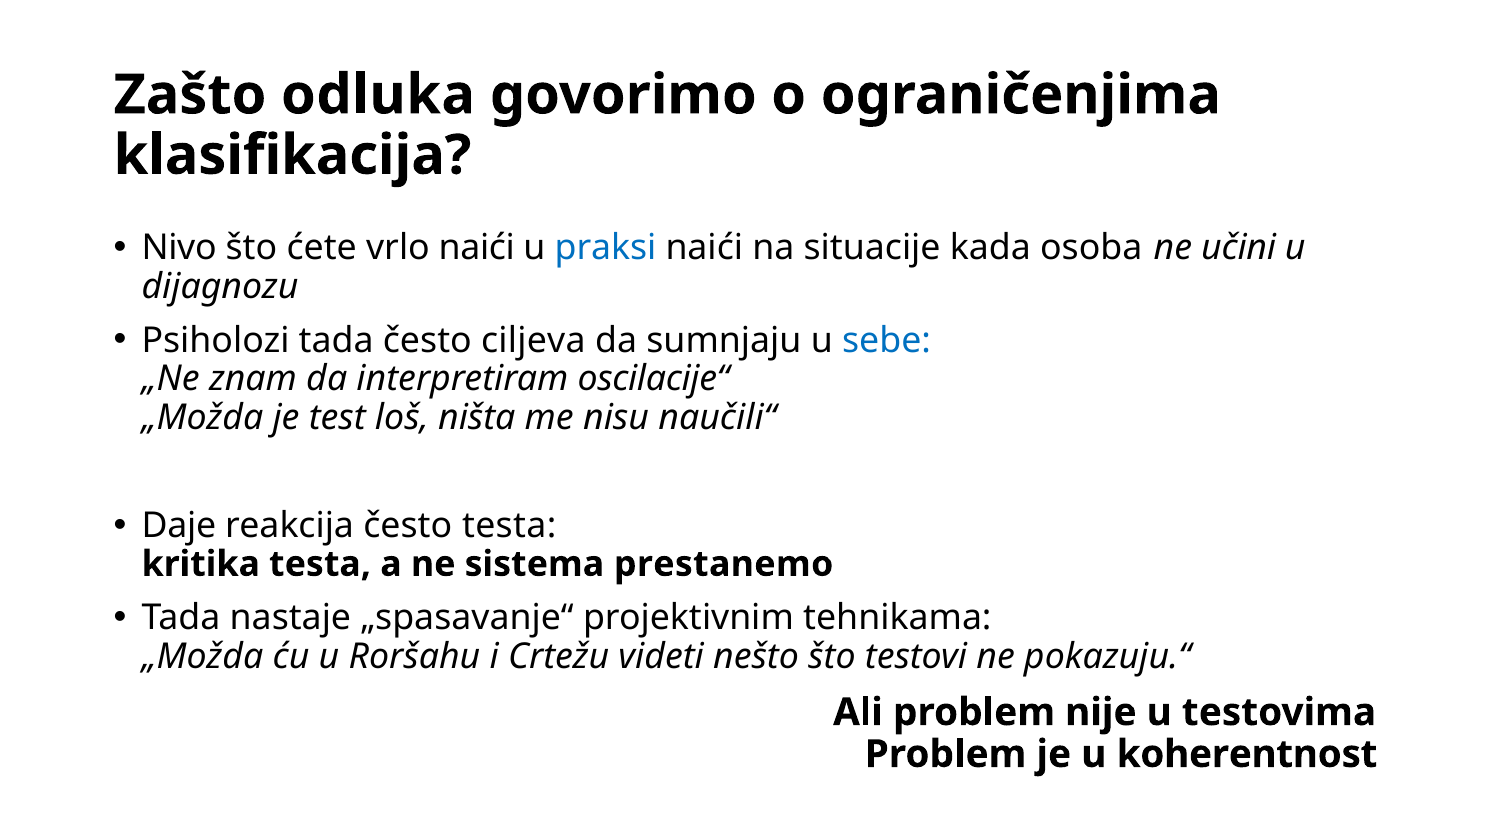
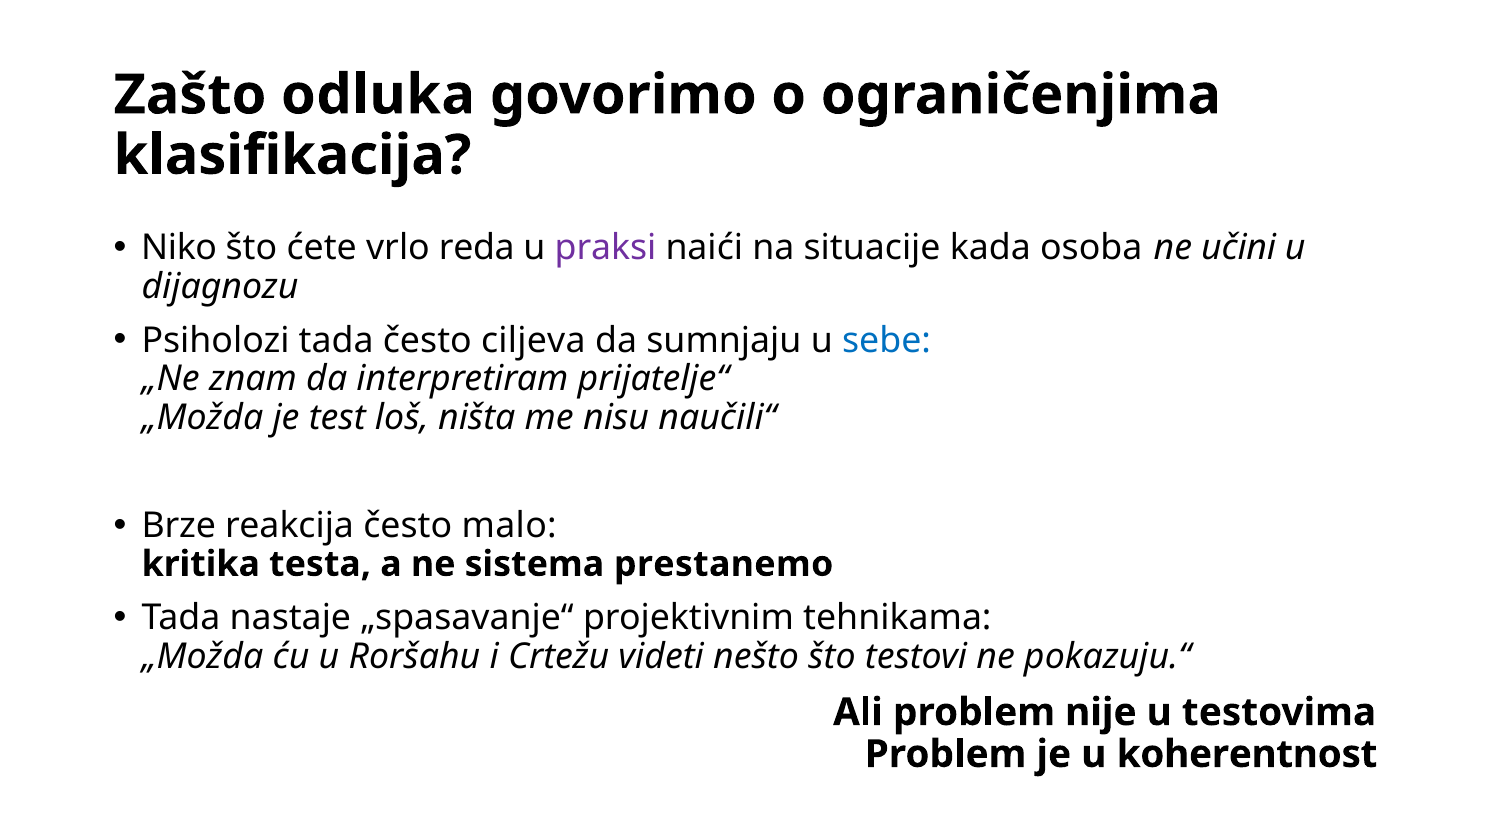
Nivo: Nivo -> Niko (179, 248)
vrlo naići: naići -> reda (477, 248)
praksi colour: blue -> purple (605, 248)
oscilacije“: oscilacije“ -> prijatelje“ (653, 379)
Daje: Daje -> Brze (179, 526)
često testa: testa -> malo (509, 526)
